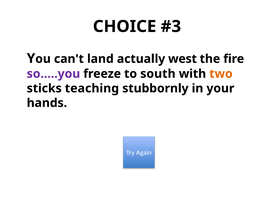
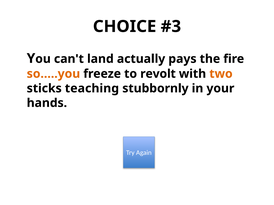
west: west -> pays (182, 59)
so…..you colour: purple -> orange (53, 74)
south: south -> revolt (158, 74)
